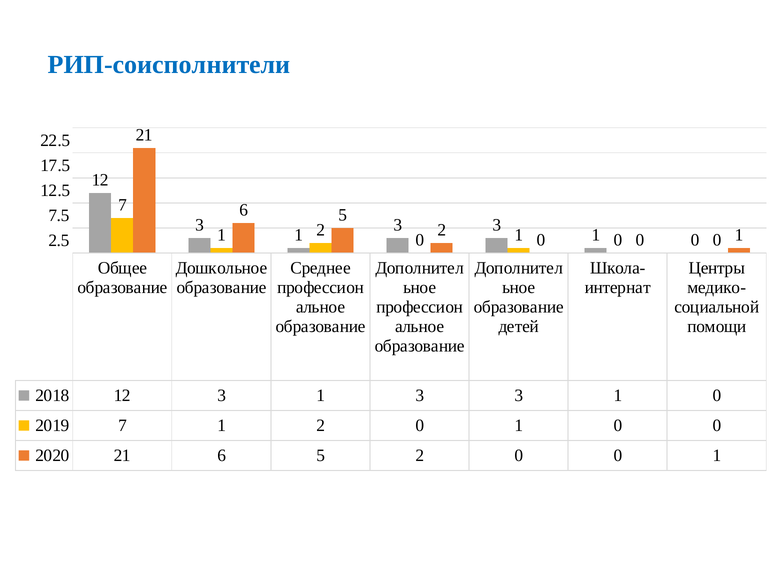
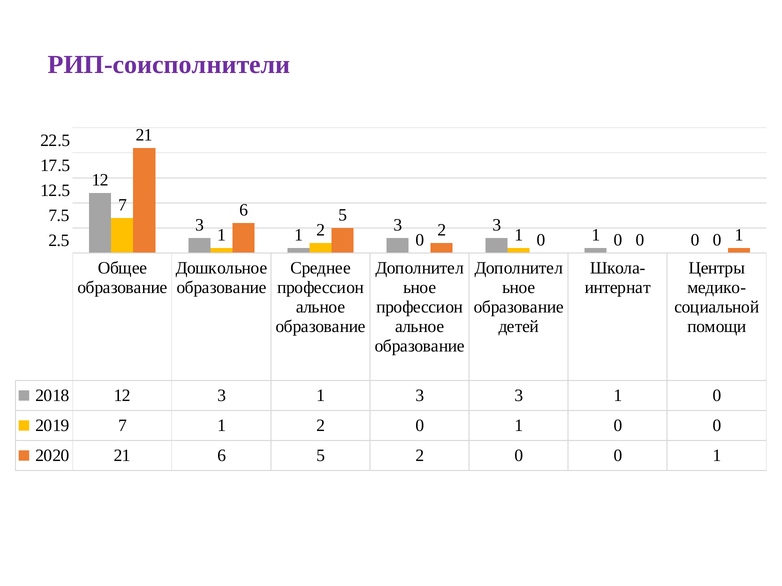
РИП-соисполнители colour: blue -> purple (169, 65)
